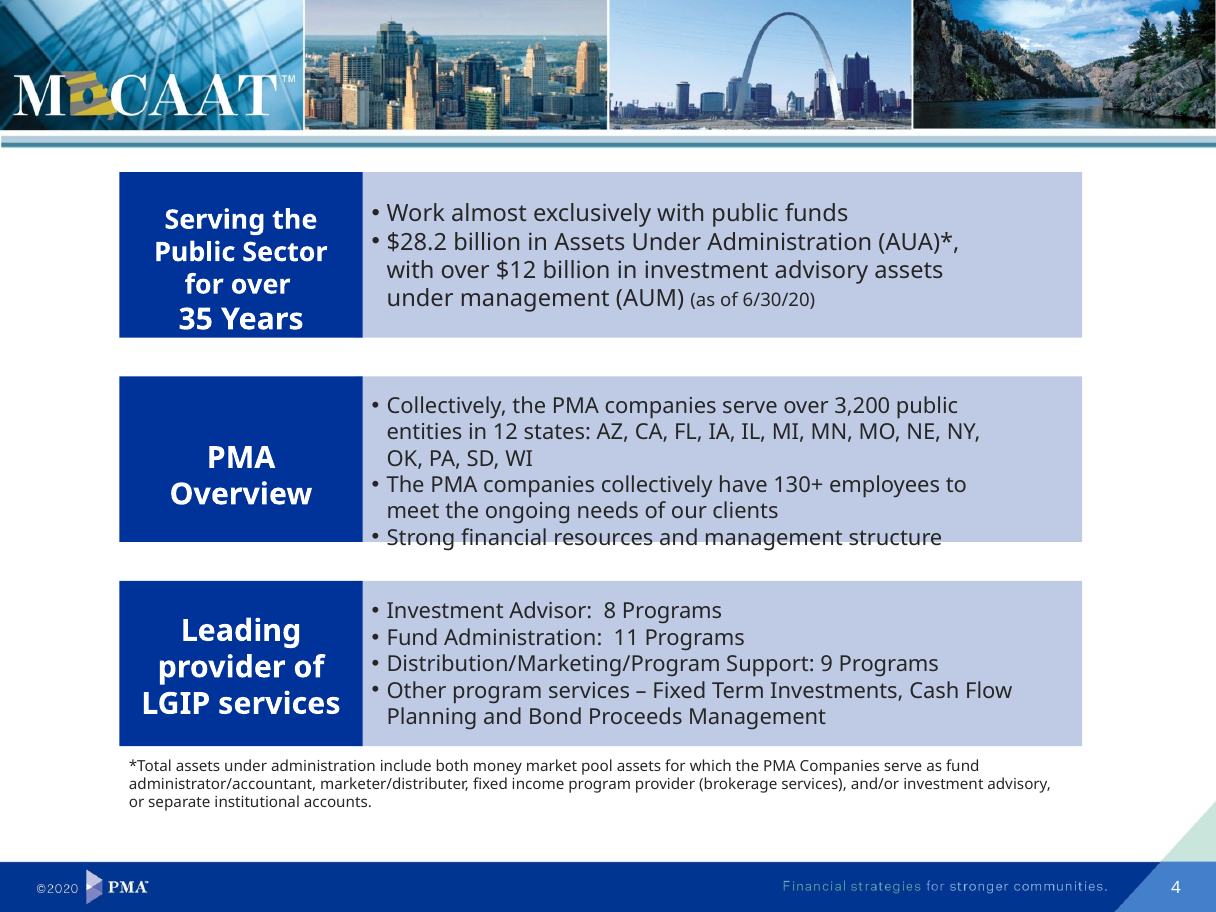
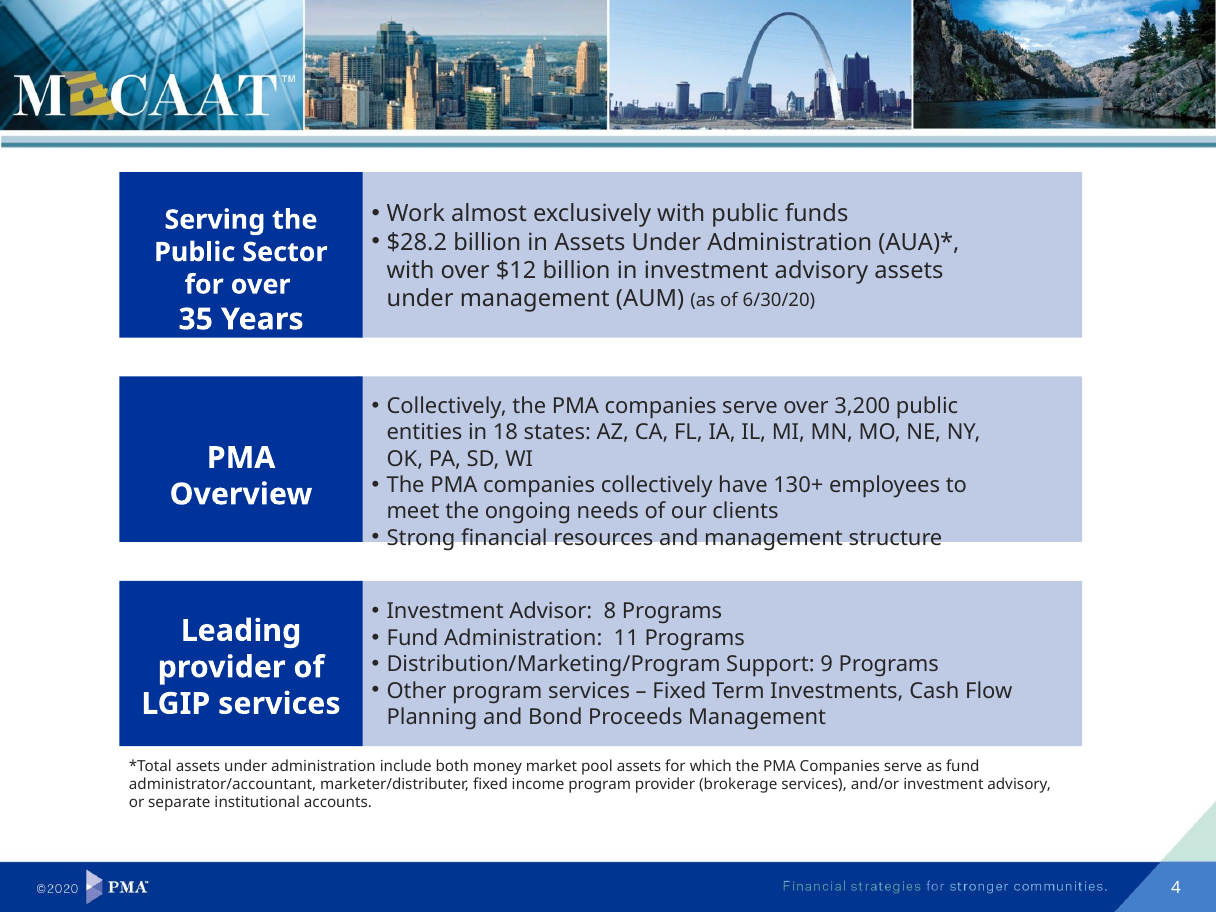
12: 12 -> 18 (505, 432)
